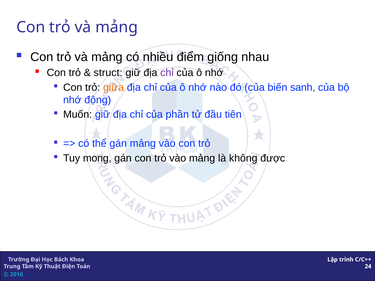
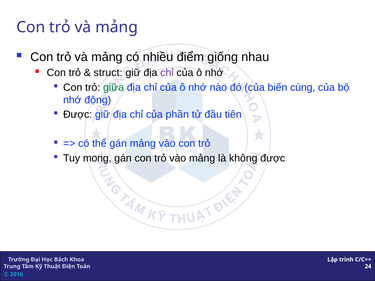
giữa colour: orange -> green (114, 87)
sanh: sanh -> cùng (303, 87)
Muốn: Muốn -> Được (78, 114)
